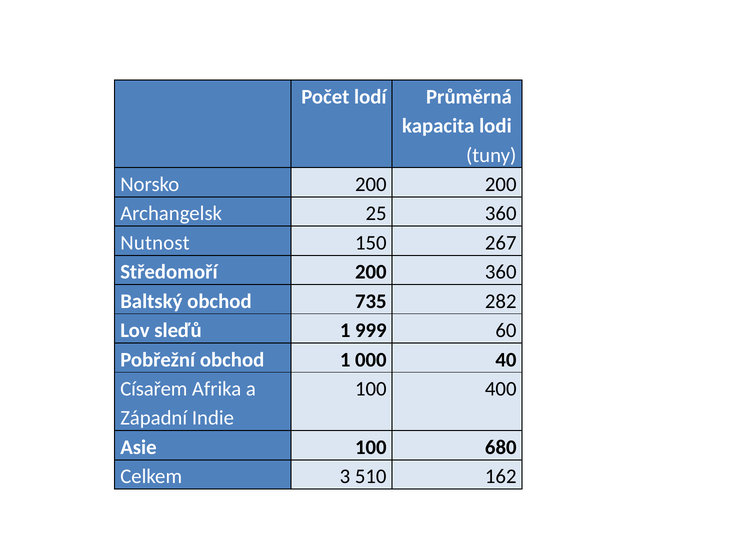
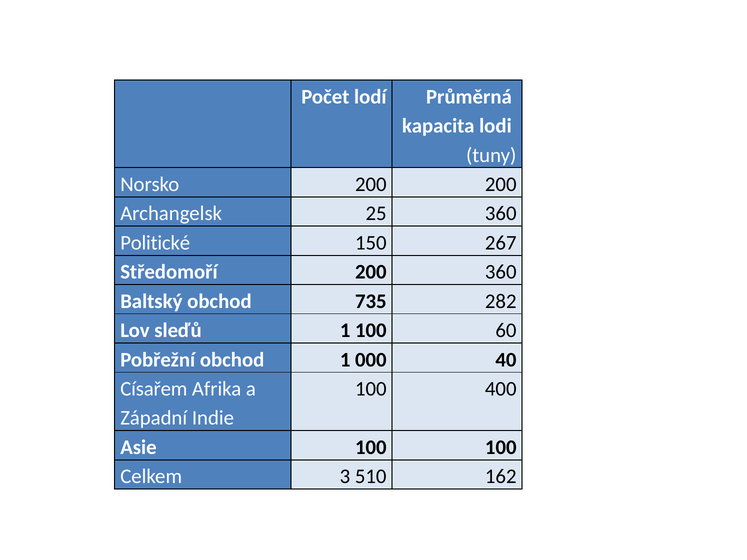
Nutnost: Nutnost -> Politické (155, 243)
1 999: 999 -> 100 (371, 331)
100 680: 680 -> 100 (501, 448)
